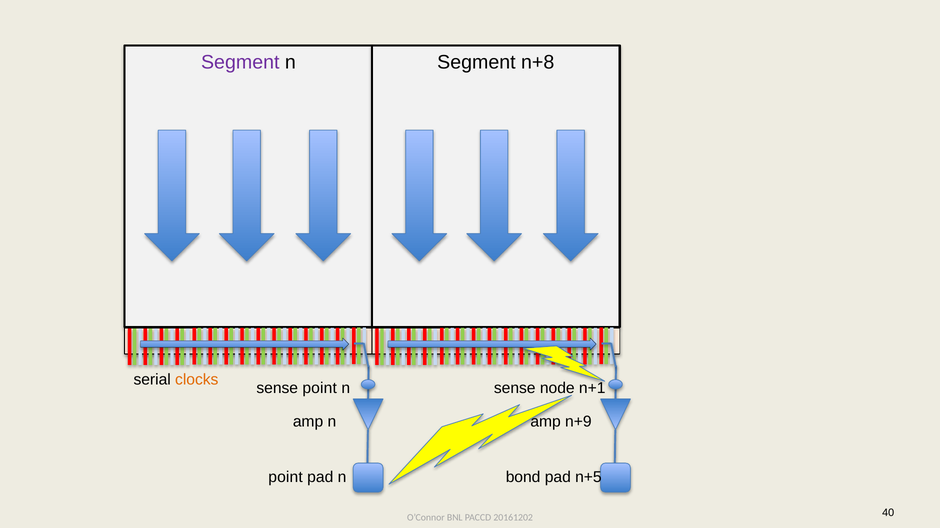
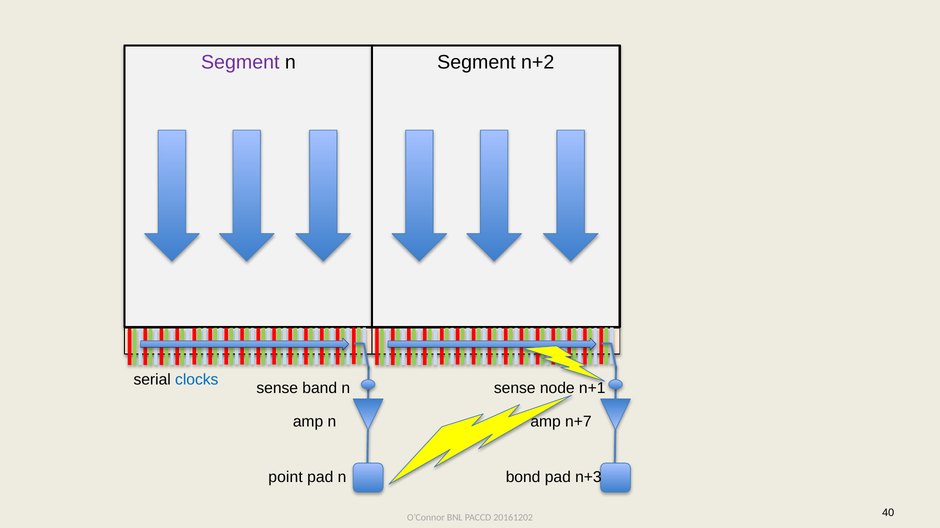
n+8: n+8 -> n+2 (538, 62)
clocks colour: orange -> blue (197, 380)
sense point: point -> band (320, 389)
n+9: n+9 -> n+7 (578, 422)
n+5: n+5 -> n+3 (588, 478)
